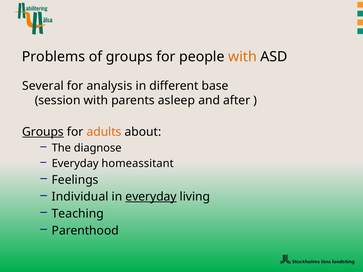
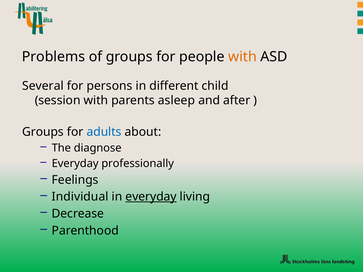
analysis: analysis -> persons (110, 86)
base: base -> child (215, 86)
Groups underline: present -> none (43, 132)
adults colour: orange -> blue (104, 132)
homeassitant: homeassitant -> professionally (138, 164)
Teaching: Teaching -> Decrease (78, 214)
